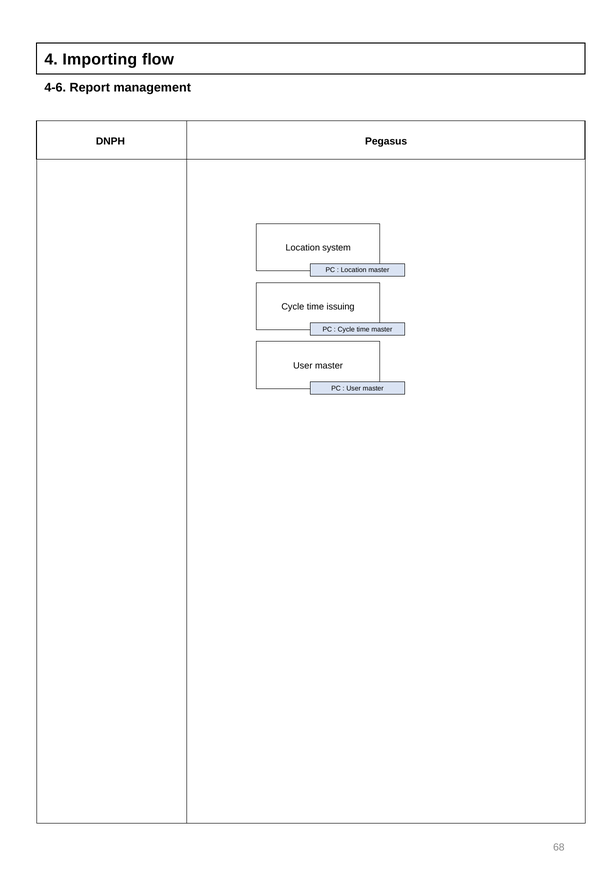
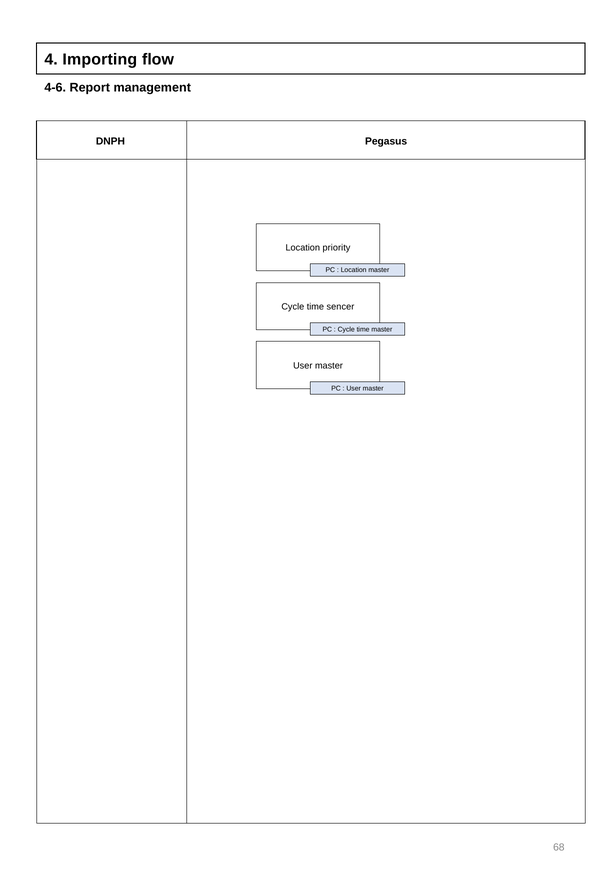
system: system -> priority (336, 248)
issuing: issuing -> sencer (340, 307)
